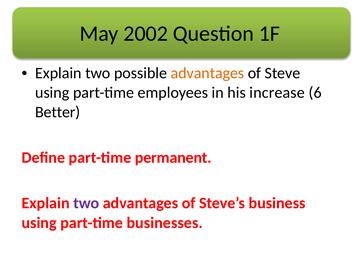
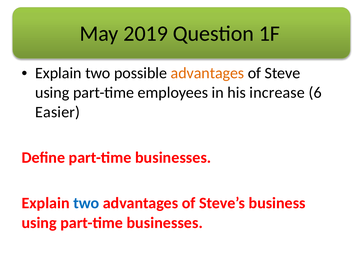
2002: 2002 -> 2019 (146, 34)
Better: Better -> Easier (58, 112)
Define part-time permanent: permanent -> businesses (173, 158)
two colour: purple -> blue (86, 203)
